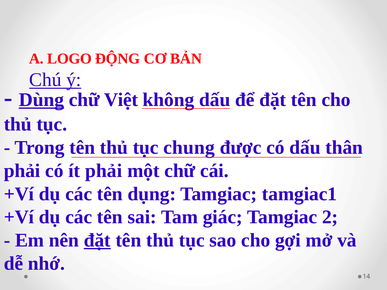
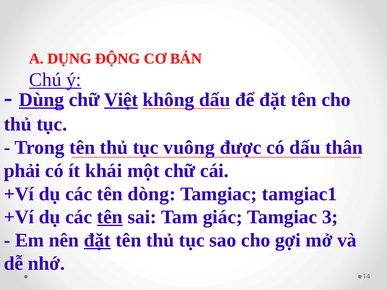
LOGO: LOGO -> DỤNG (69, 59)
Việt underline: none -> present (121, 100)
chung: chung -> vuông (189, 148)
ít phải: phải -> khái (104, 171)
dụng: dụng -> dòng (152, 194)
tên underline: none -> present (110, 217)
2: 2 -> 3 (330, 217)
